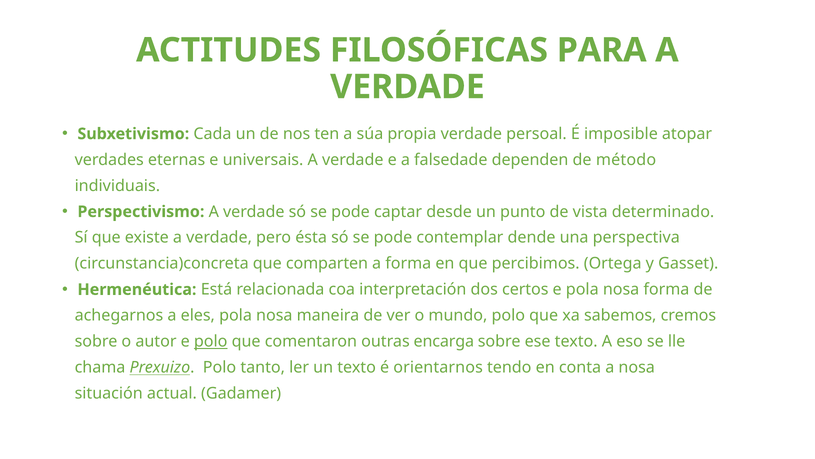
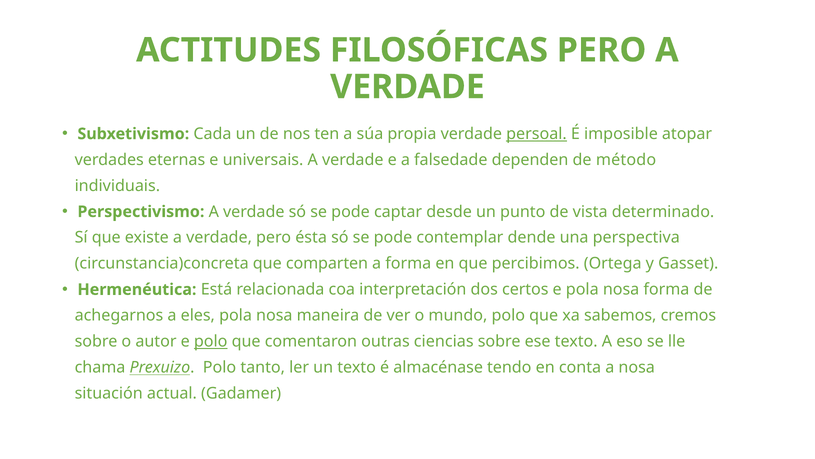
FILOSÓFICAS PARA: PARA -> PERO (602, 50)
persoal underline: none -> present (537, 134)
encarga: encarga -> ciencias (444, 341)
orientarnos: orientarnos -> almacénase (438, 367)
